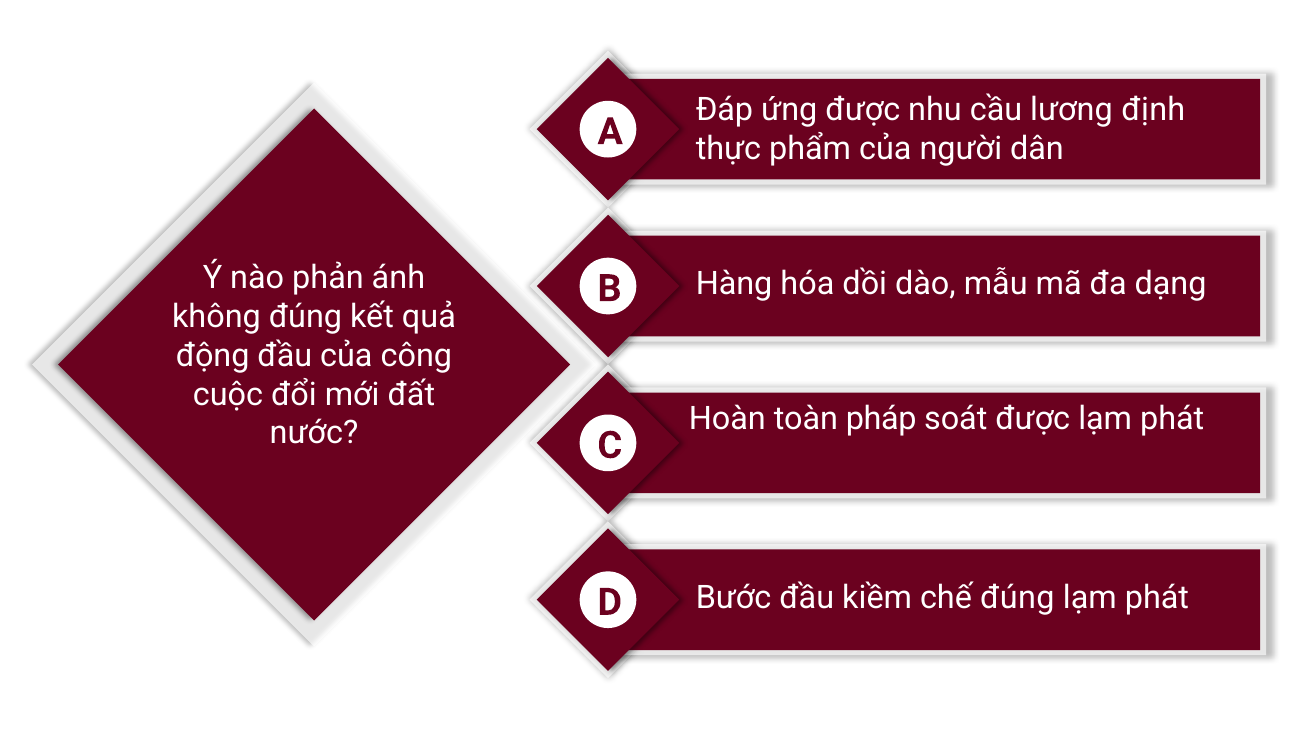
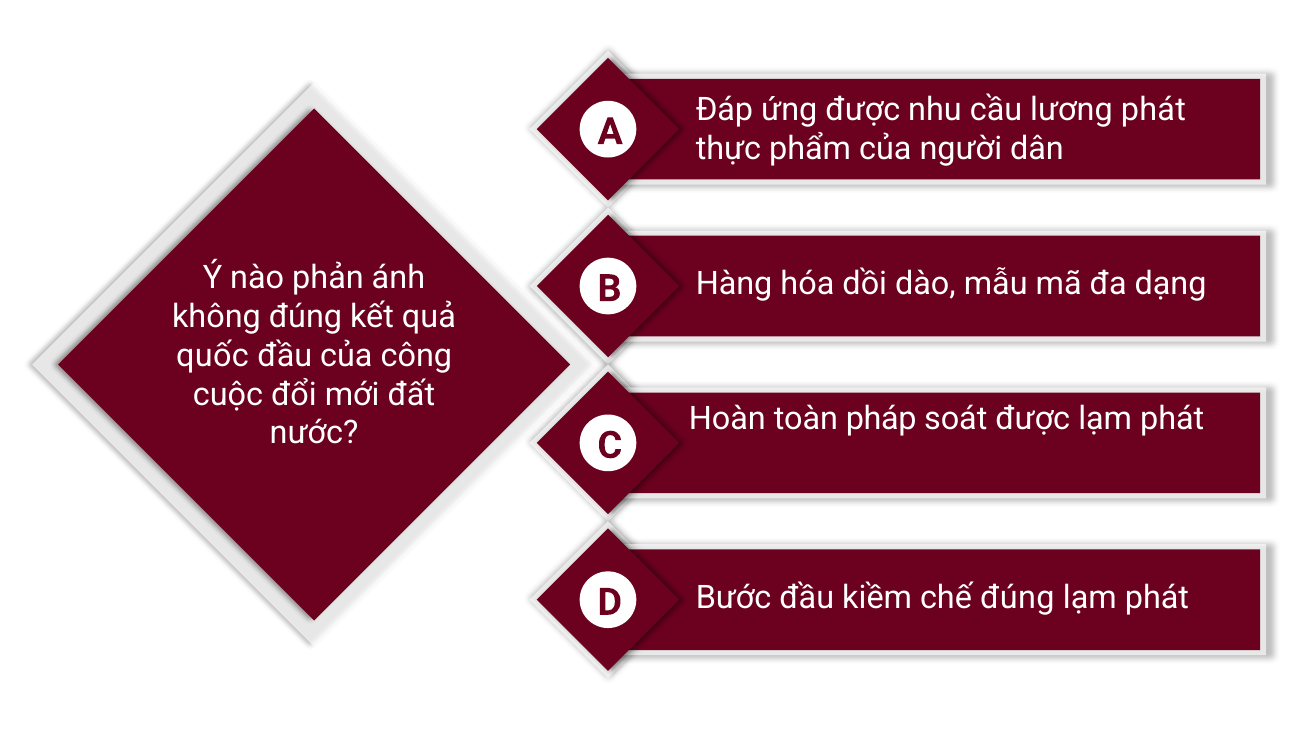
lương định: định -> phát (1153, 110)
động: động -> quốc (212, 355)
